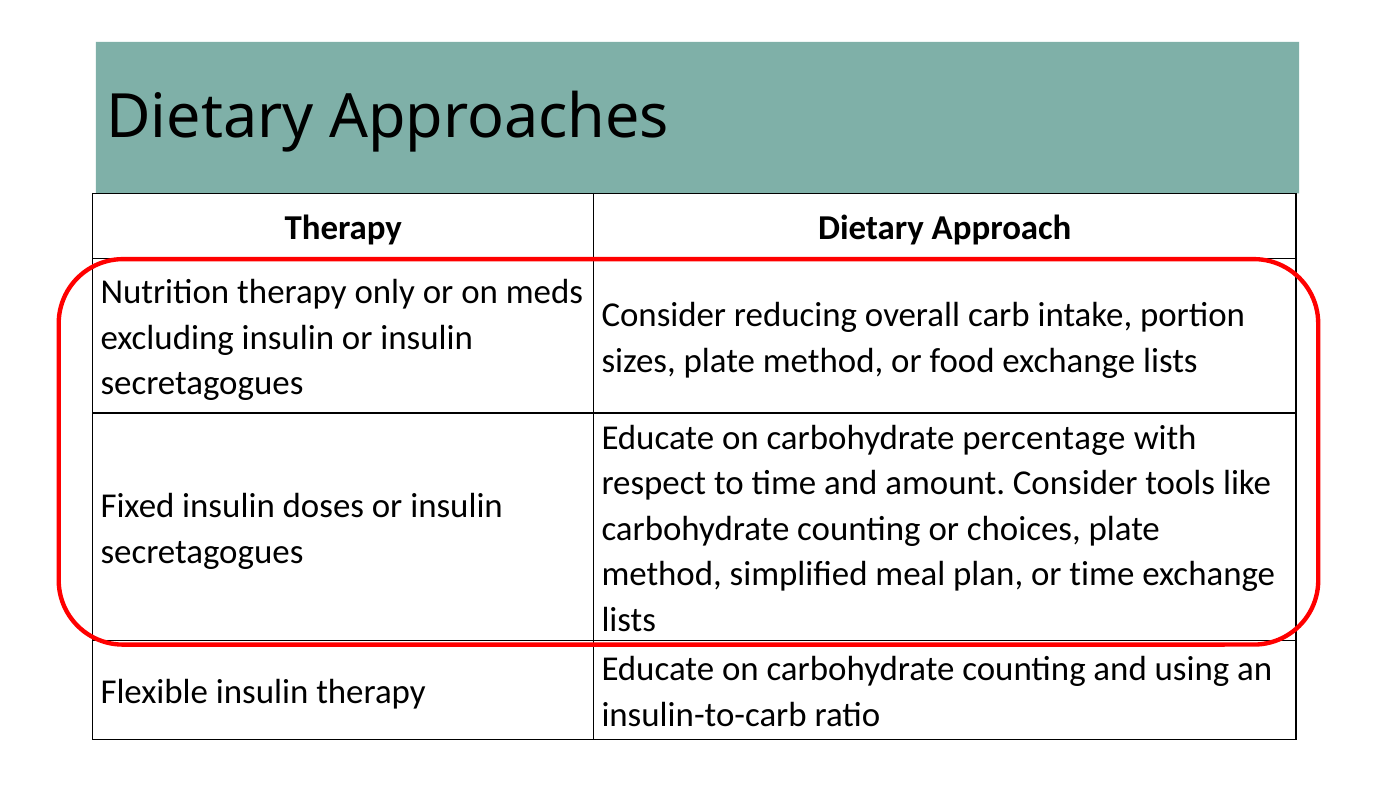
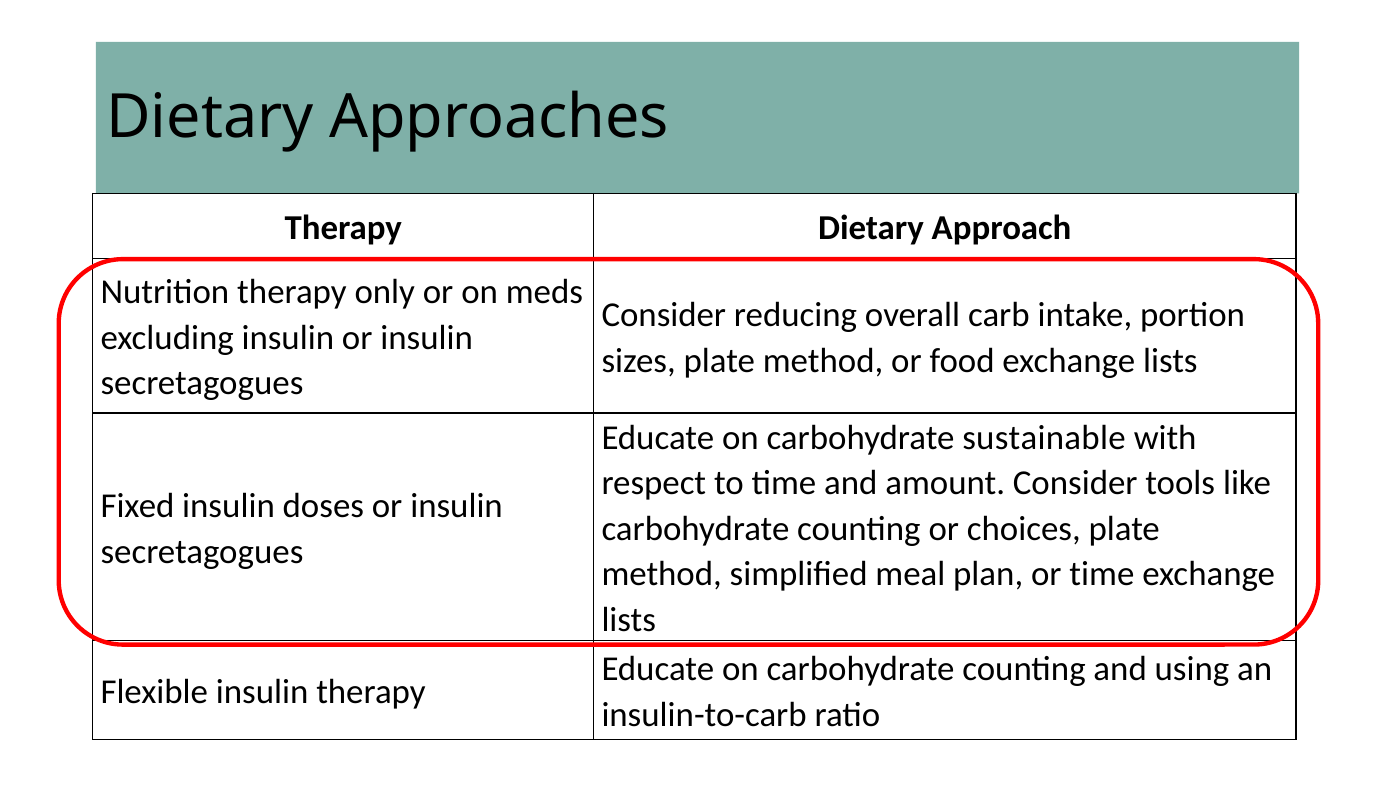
percentage: percentage -> sustainable (1044, 438)
